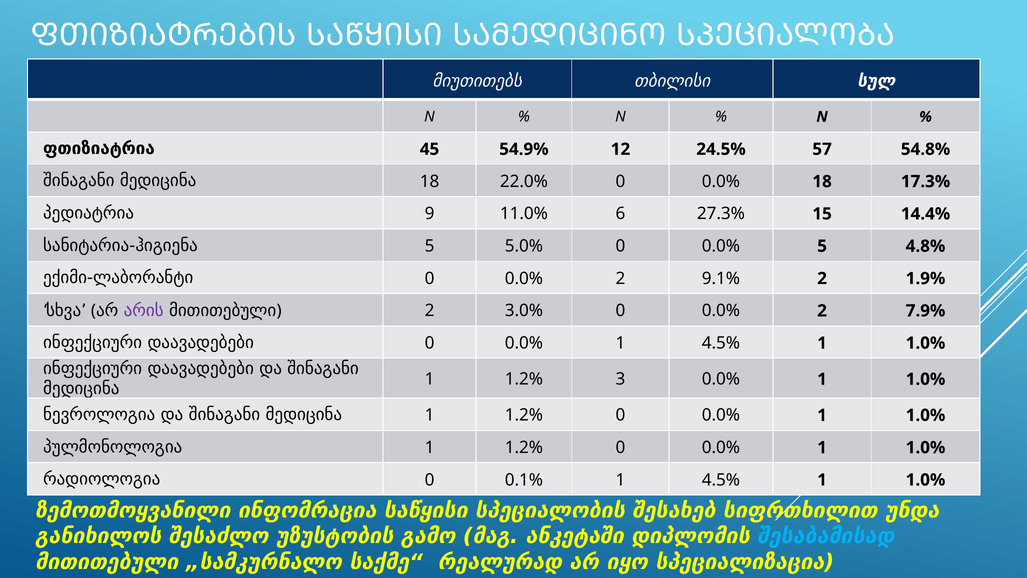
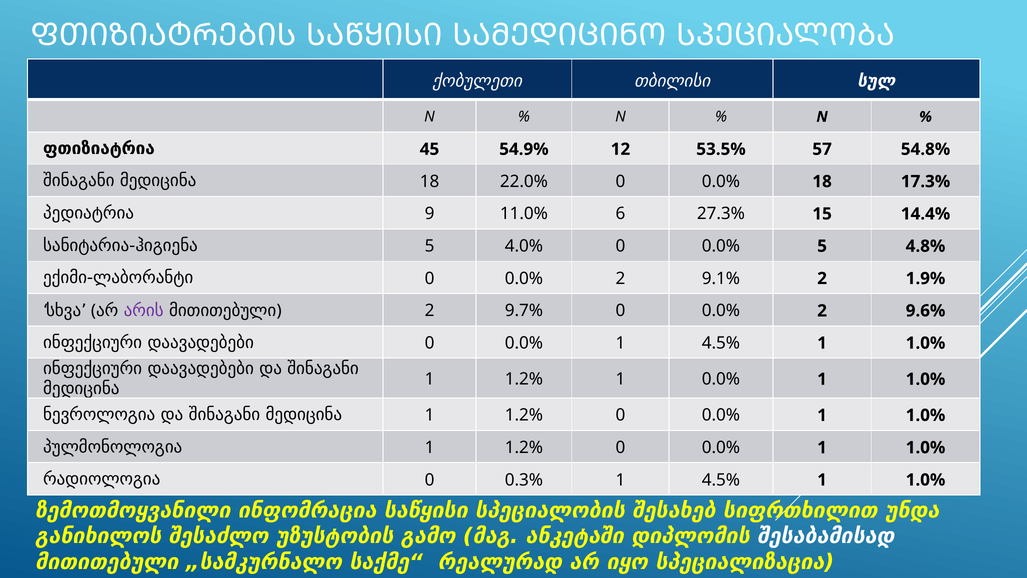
მიუთითებს: მიუთითებს -> ქობულეთი (477, 81)
24.5%: 24.5% -> 53.5% (721, 149)
5.0%: 5.0% -> 4.0% (524, 246)
3.0%: 3.0% -> 9.7% (524, 311)
7.9%: 7.9% -> 9.6% (926, 311)
1.2% 3: 3 -> 1 (620, 379)
0.1%: 0.1% -> 0.3% (524, 480)
შესაბამისად colour: light blue -> white (826, 536)
